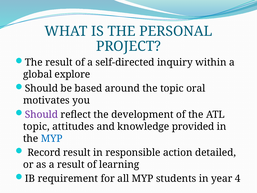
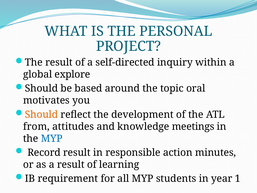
Should colour: purple -> orange (41, 114)
topic: topic -> from (36, 126)
provided: provided -> meetings (193, 126)
detailed: detailed -> minutes (216, 152)
4: 4 -> 1 (238, 178)
